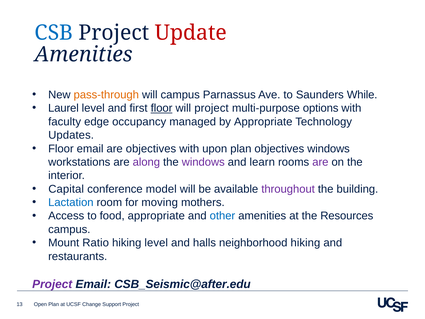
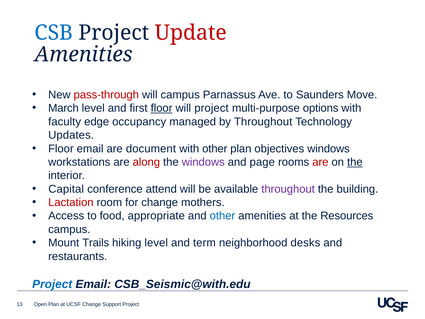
pass-through colour: orange -> red (106, 95)
While: While -> Move (362, 95)
Laurel: Laurel -> March (63, 108)
by Appropriate: Appropriate -> Throughout (263, 122)
are objectives: objectives -> document (151, 149)
with upon: upon -> other (215, 149)
along colour: purple -> red (146, 162)
learn: learn -> page (262, 162)
are colour: purple -> red (320, 162)
the underline: none -> present (355, 162)
model: model -> attend (161, 189)
Lactation colour: blue -> red (71, 202)
for moving: moving -> change (160, 202)
Ratio: Ratio -> Trails (96, 243)
halls: halls -> term (204, 243)
neighborhood hiking: hiking -> desks (305, 243)
Project colour: purple -> blue (52, 284)
CSB_Seismic@after.edu: CSB_Seismic@after.edu -> CSB_Seismic@with.edu (182, 284)
